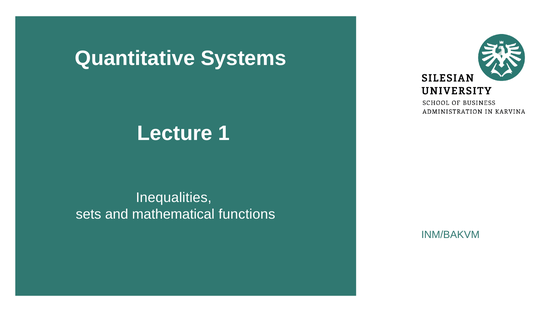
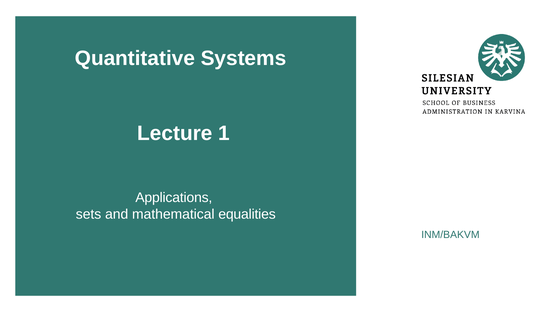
Inequalities: Inequalities -> Applications (174, 198)
functions: functions -> equalities (247, 214)
